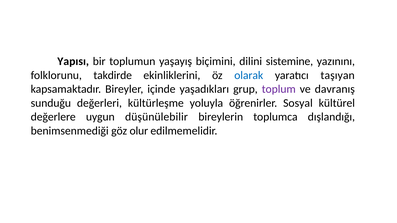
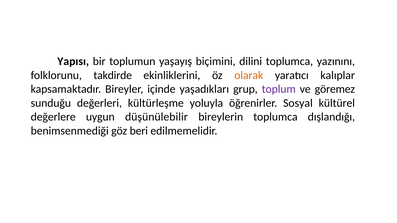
dilini sistemine: sistemine -> toplumca (289, 61)
olarak colour: blue -> orange (249, 75)
taşıyan: taşıyan -> kalıplar (338, 75)
davranış: davranış -> göremez (335, 89)
olur: olur -> beri (139, 131)
